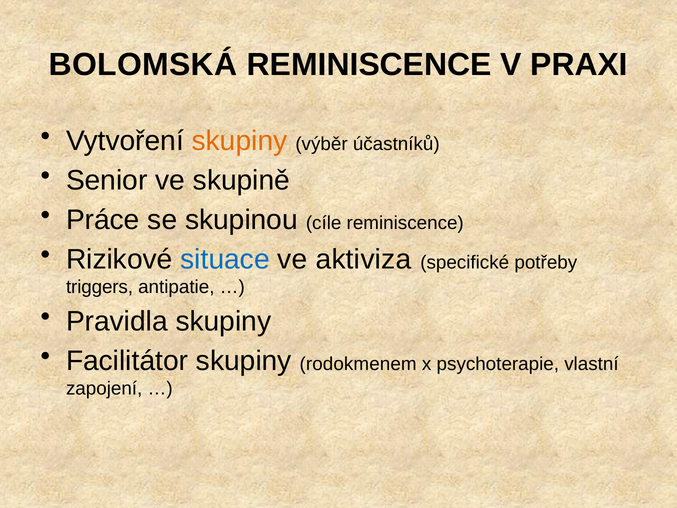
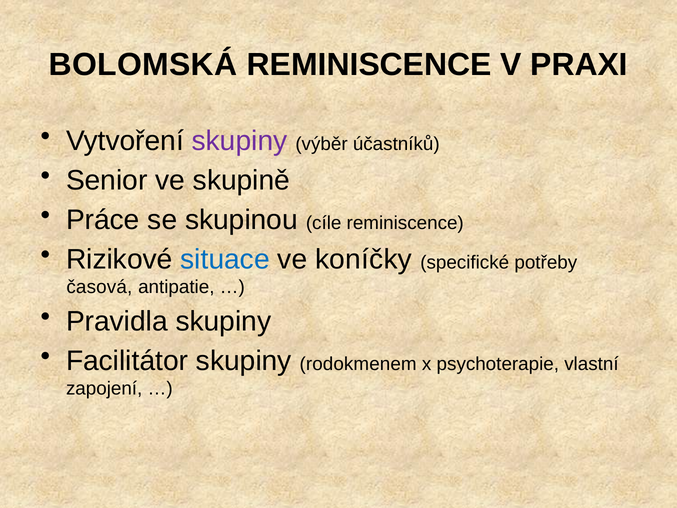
skupiny colour: orange -> purple (240, 141)
aktiviza: aktiviza -> koníčky (364, 259)
triggers: triggers -> časová (99, 287)
